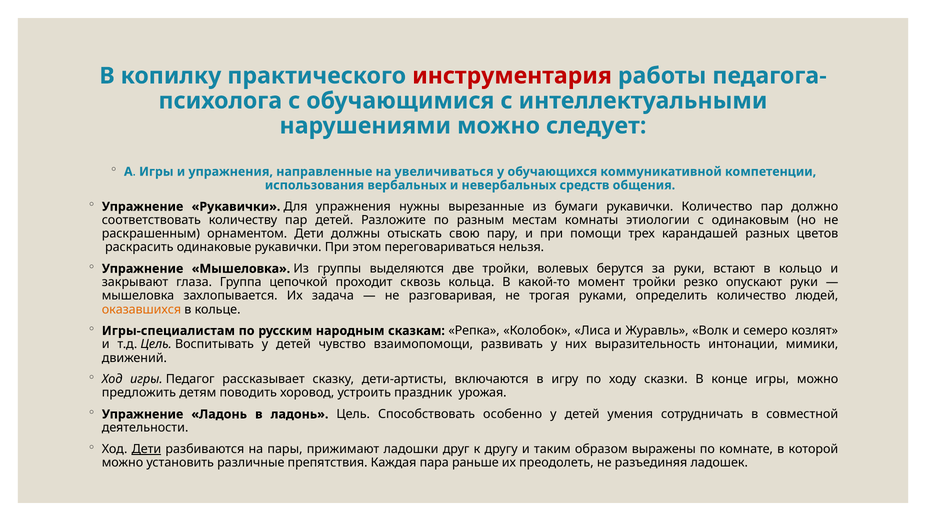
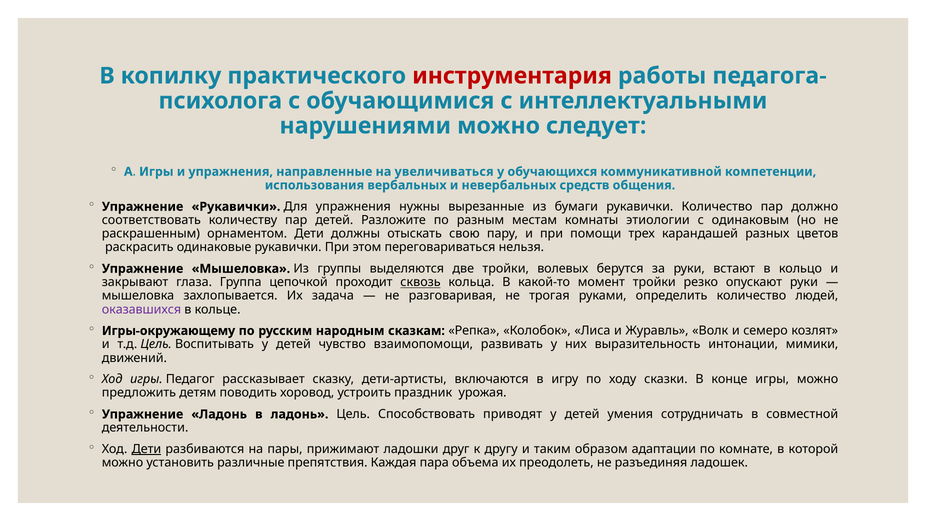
сквозь underline: none -> present (421, 282)
оказавшихся colour: orange -> purple (141, 309)
Игры-специалистам: Игры-специалистам -> Игры-окружающему (168, 331)
особенно: особенно -> приводят (513, 414)
выражены: выражены -> адаптации (664, 449)
раньше: раньше -> объема (475, 463)
